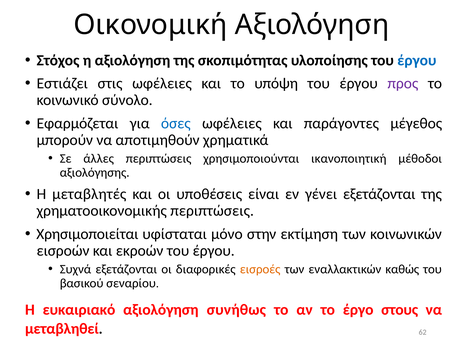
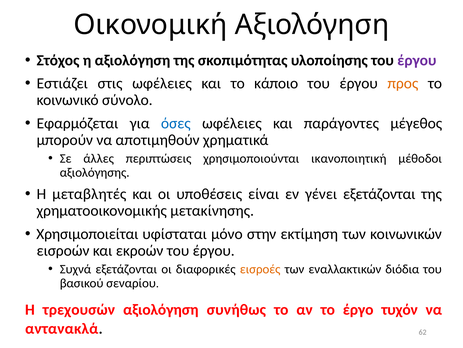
έργου colour: blue -> purple (417, 60)
υπόψη: υπόψη -> κάποιο (276, 83)
προς colour: purple -> orange (403, 83)
χρηματοοικονομικής περιπτώσεις: περιπτώσεις -> μετακίνησης (212, 210)
καθώς: καθώς -> διόδια (402, 269)
ευκαιριακό: ευκαιριακό -> τρεχουσών (79, 309)
στους: στους -> τυχόν (400, 309)
μεταβληθεί: μεταβληθεί -> αντανακλά (62, 328)
